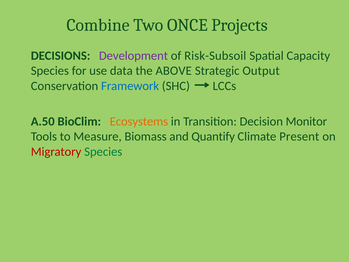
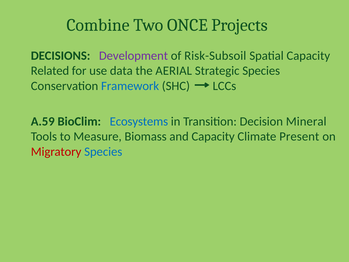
Species: Species -> Related (50, 71)
ABOVE: ABOVE -> AERIAL (174, 71)
Strategic Output: Output -> Species (261, 71)
A.50: A.50 -> A.59 (43, 121)
Ecosystems colour: orange -> blue (139, 121)
Monitor: Monitor -> Mineral (306, 121)
and Quantify: Quantify -> Capacity (213, 136)
Species colour: green -> blue (103, 152)
